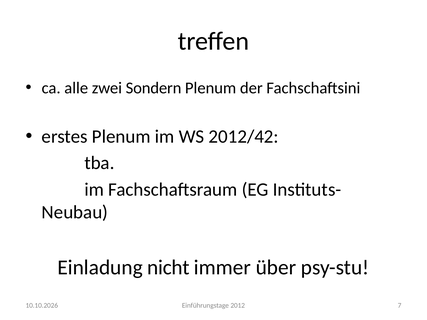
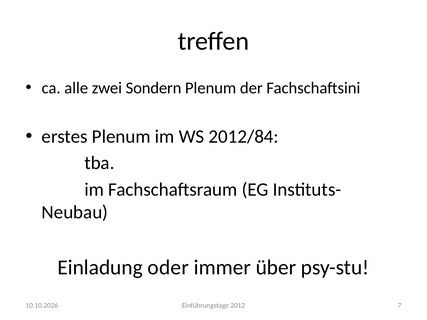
2012/42: 2012/42 -> 2012/84 (244, 137)
nicht: nicht -> oder (168, 268)
